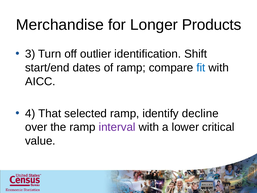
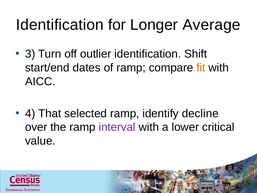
Merchandise: Merchandise -> Identification (60, 25)
Products: Products -> Average (211, 25)
fit colour: blue -> orange (201, 68)
